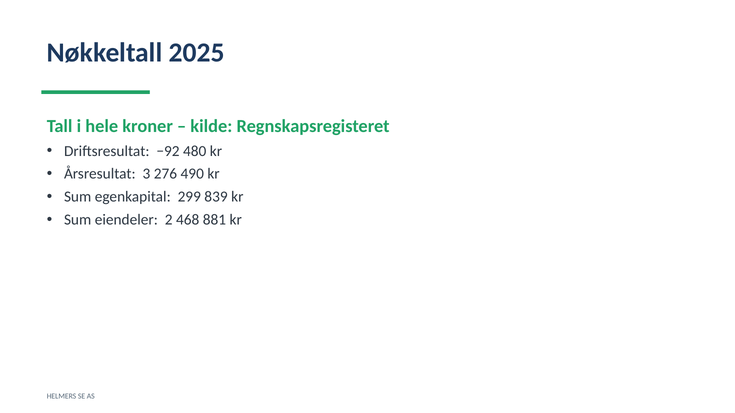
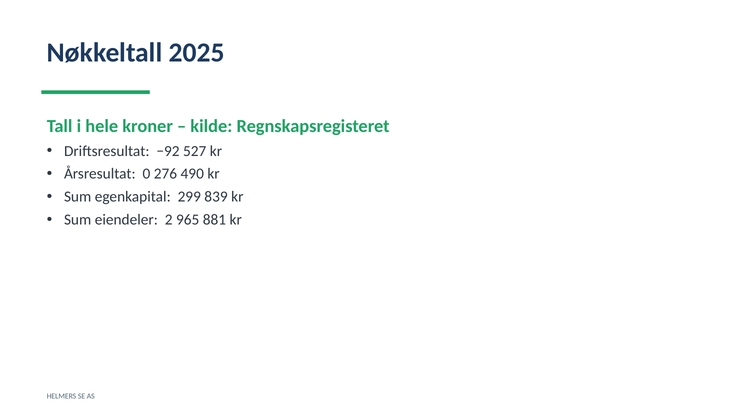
480: 480 -> 527 (195, 151)
3: 3 -> 0 (146, 174)
468: 468 -> 965 (188, 220)
